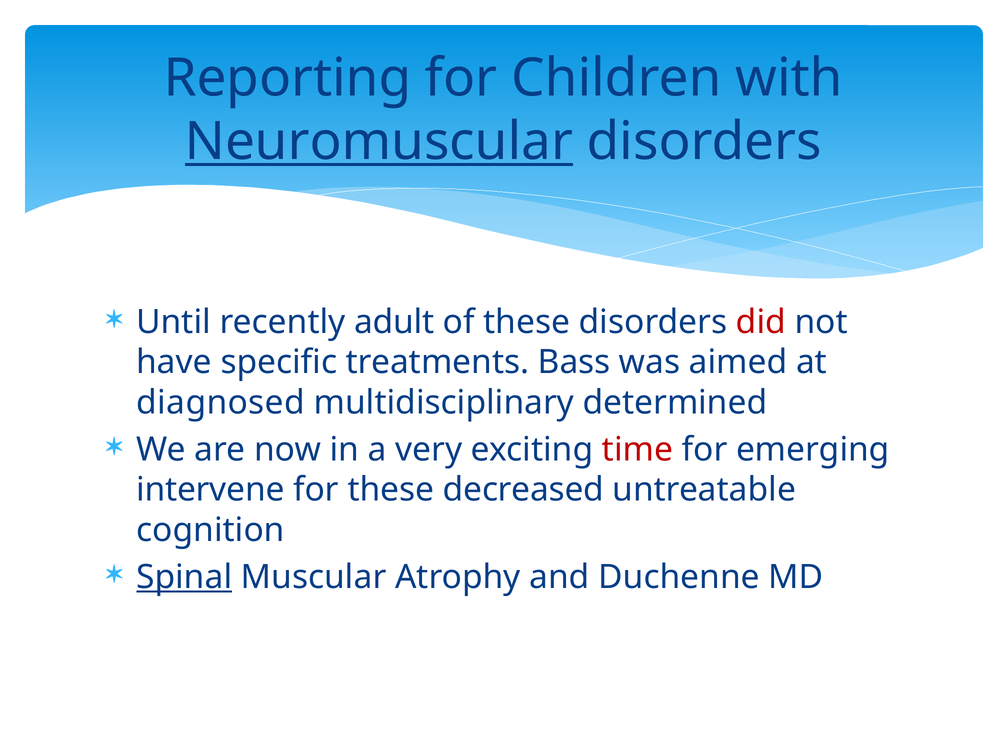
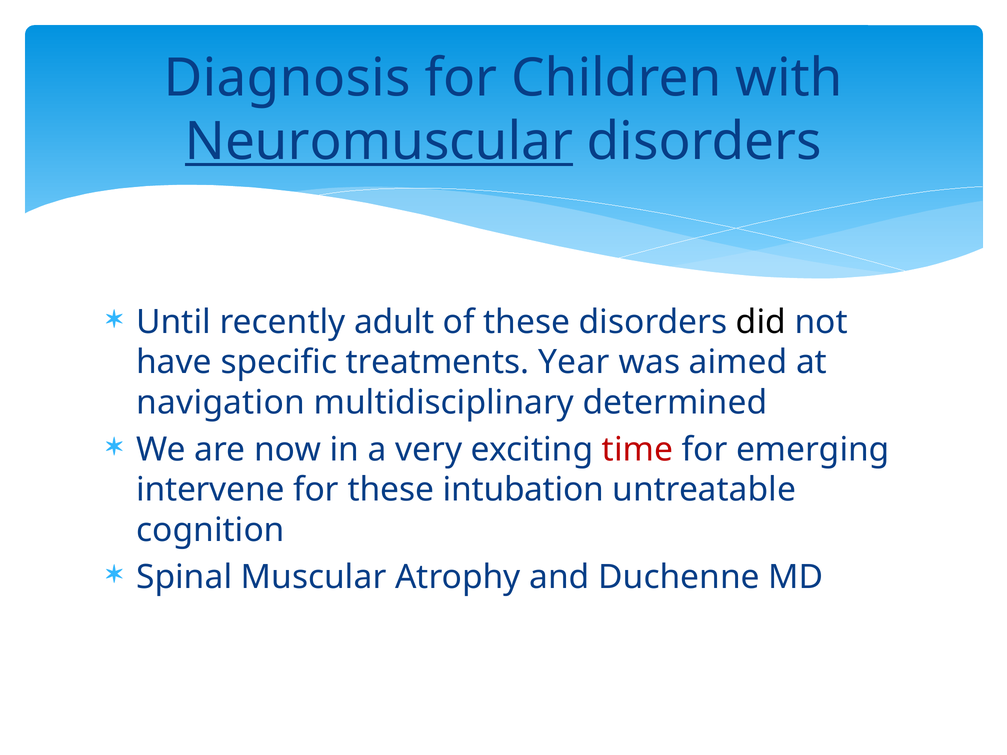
Reporting: Reporting -> Diagnosis (287, 78)
did colour: red -> black (761, 322)
Bass: Bass -> Year (574, 362)
diagnosed: diagnosed -> navigation (221, 403)
decreased: decreased -> intubation (523, 490)
Spinal underline: present -> none (184, 577)
